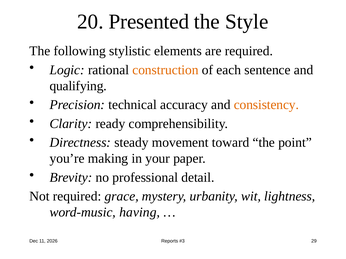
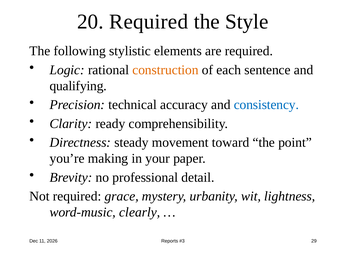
20 Presented: Presented -> Required (149, 22)
consistency colour: orange -> blue (266, 105)
having: having -> clearly (140, 213)
